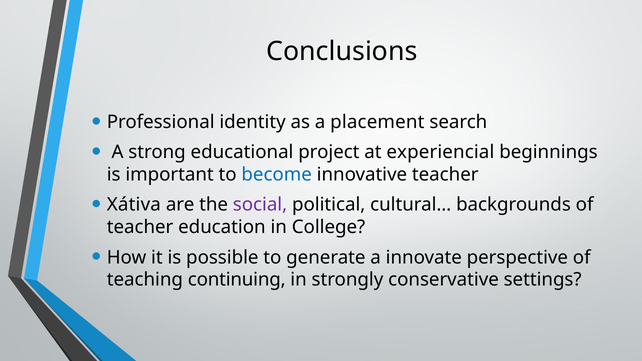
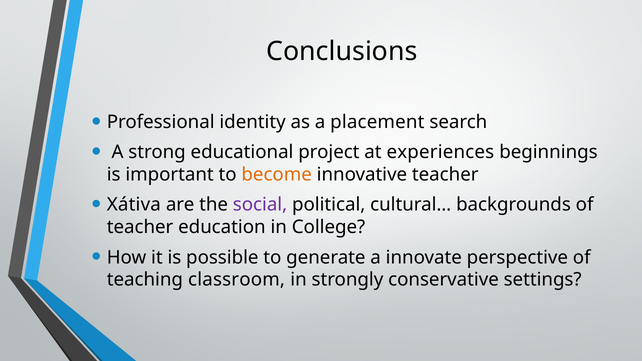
experiencial: experiencial -> experiences (440, 152)
become colour: blue -> orange (277, 175)
continuing: continuing -> classroom (237, 280)
